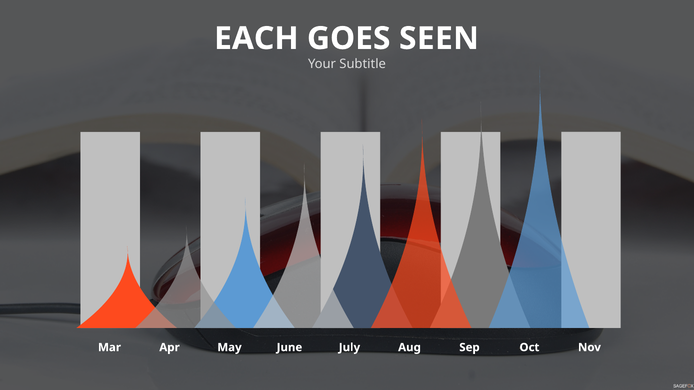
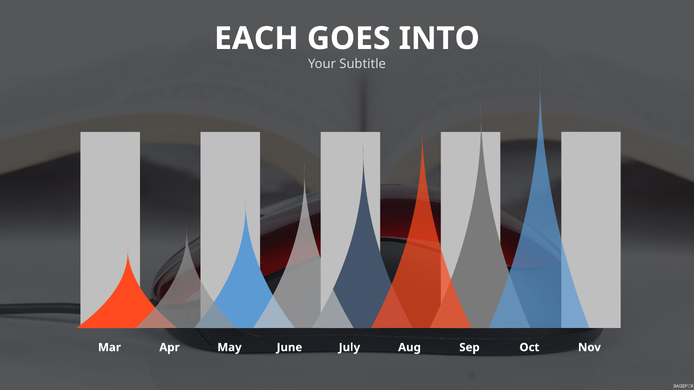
SEEN: SEEN -> INTO (439, 39)
